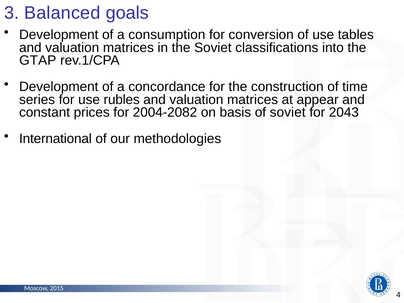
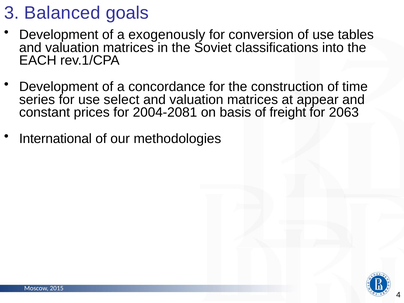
consumption: consumption -> exogenously (167, 35)
GTAP: GTAP -> EACH (38, 61)
rubles: rubles -> select (122, 100)
2004-2082: 2004-2082 -> 2004-2081 (165, 113)
of soviet: soviet -> freight (288, 113)
2043: 2043 -> 2063 (344, 113)
